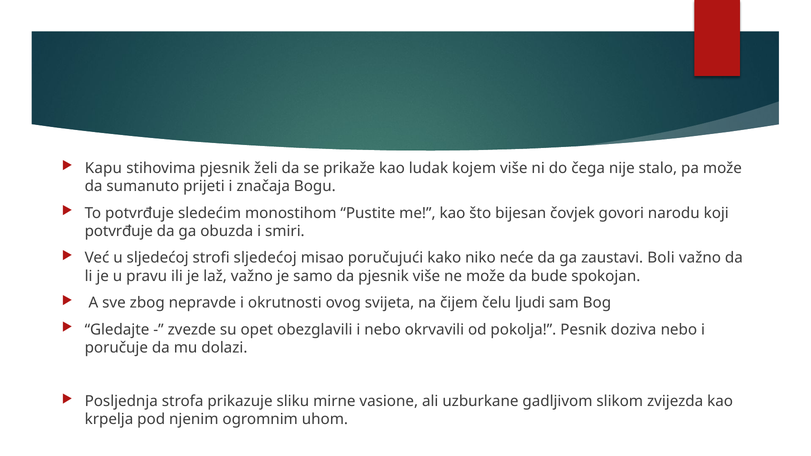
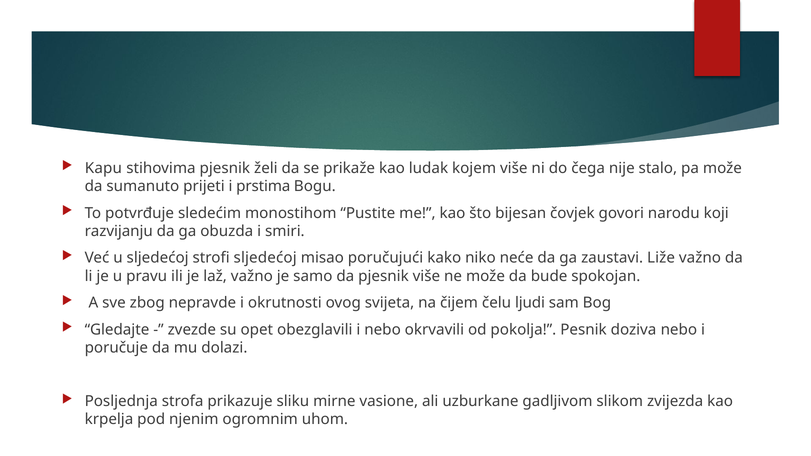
značaja: značaja -> prstima (263, 186)
potvrđuje: potvrđuje -> razvijanju (119, 231)
Boli: Boli -> Liže (661, 258)
